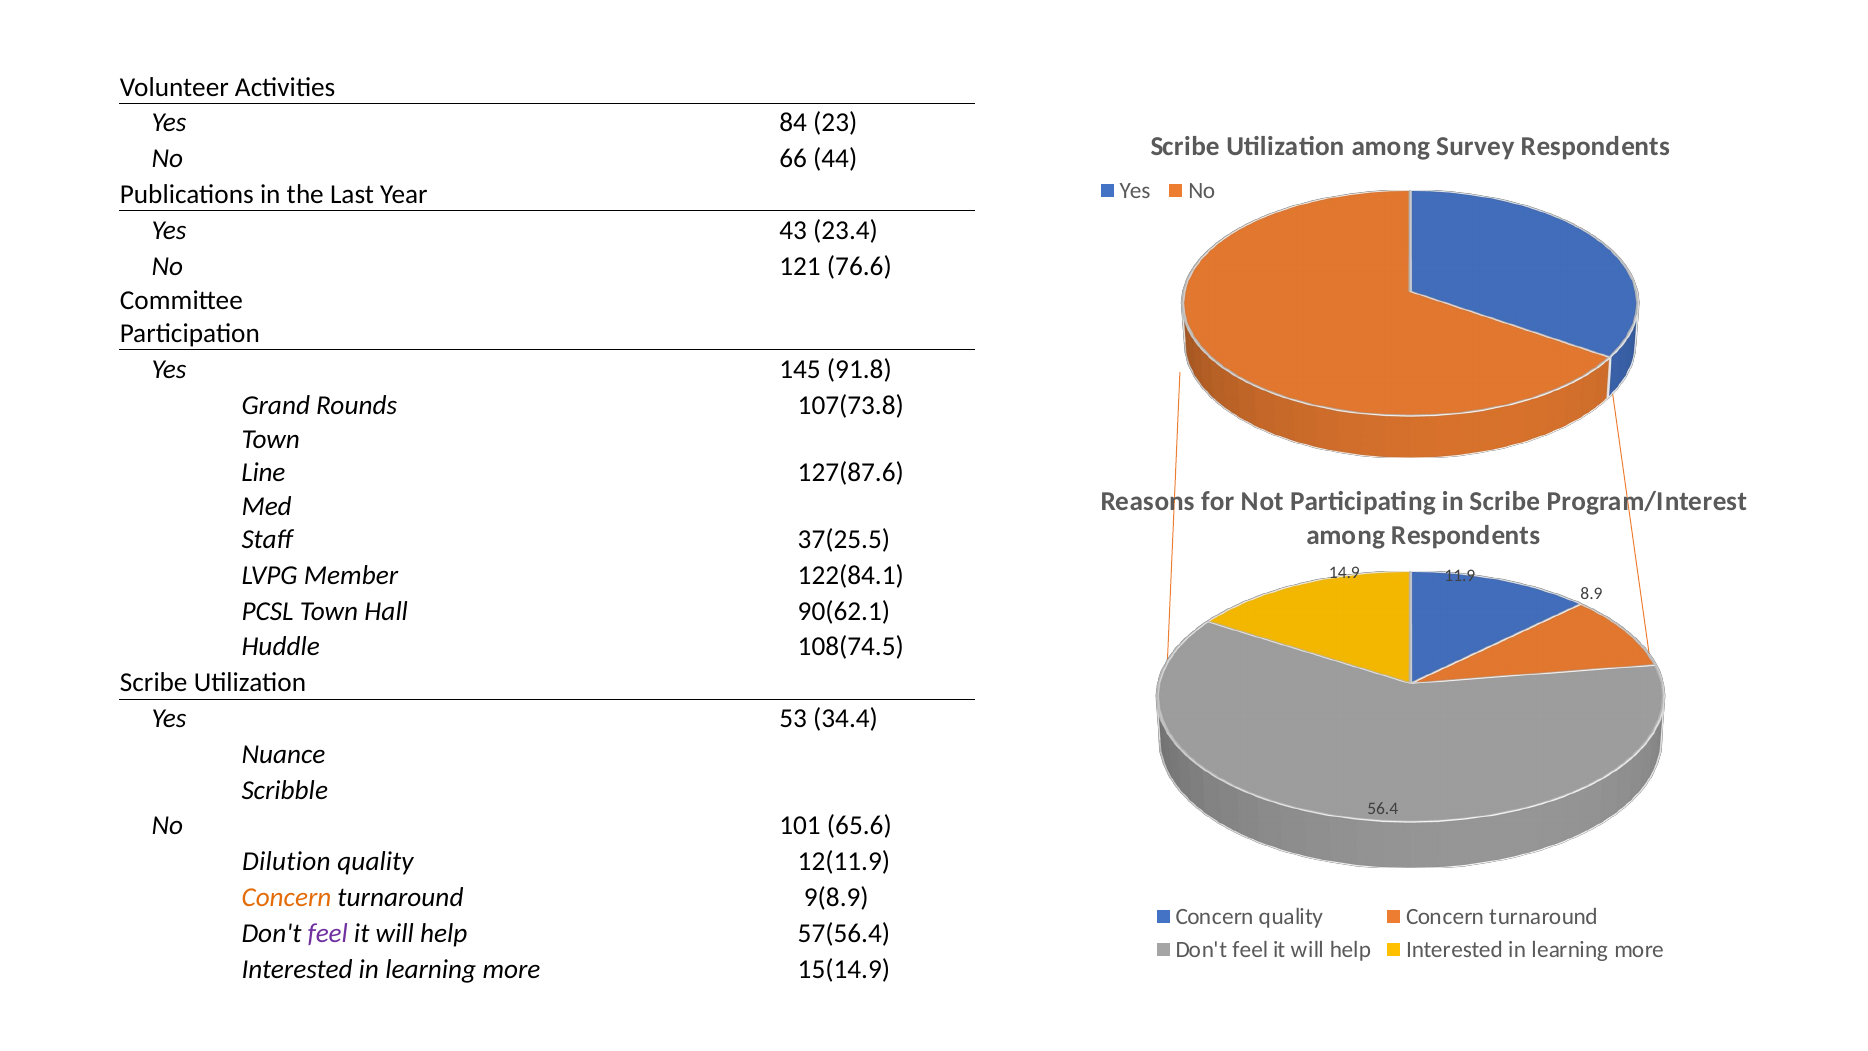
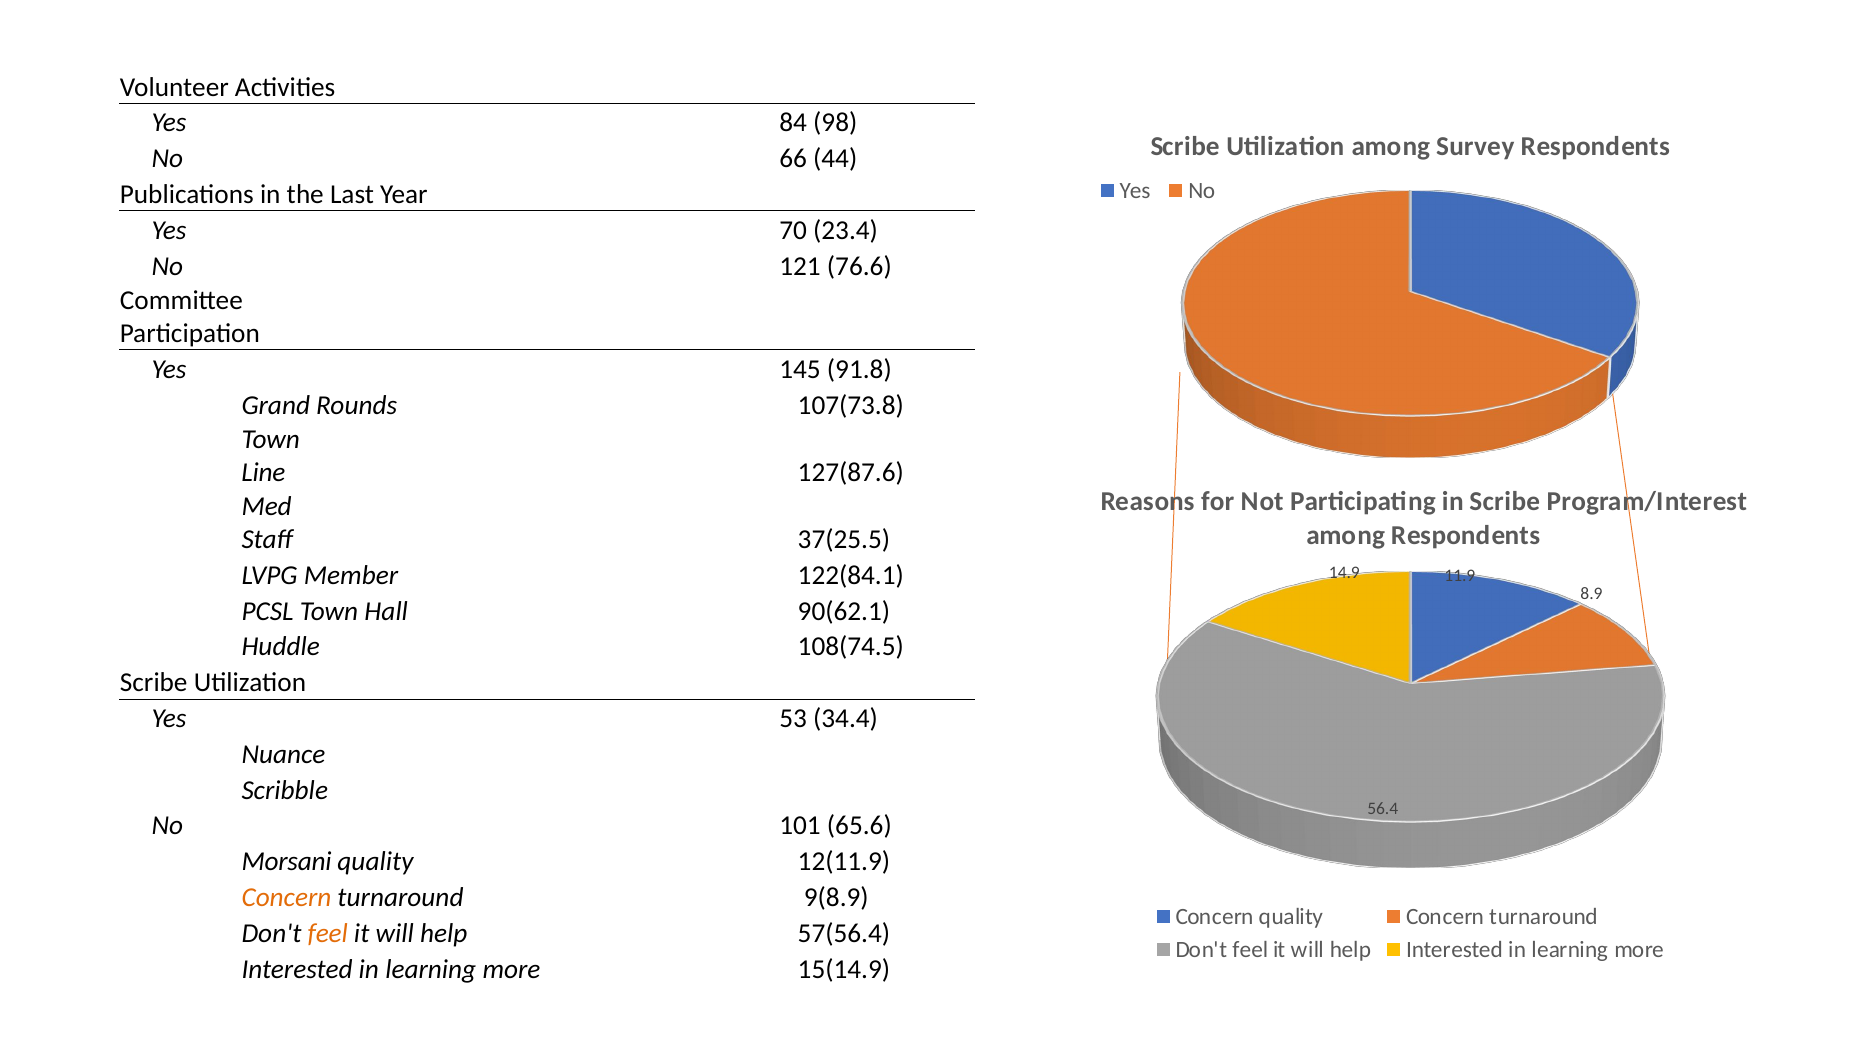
23: 23 -> 98 (835, 123)
43: 43 -> 70 (793, 230)
Dilution: Dilution -> Morsani (287, 862)
feel colour: purple -> orange (328, 933)
